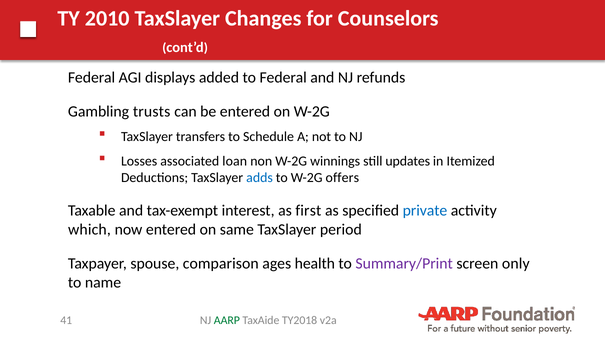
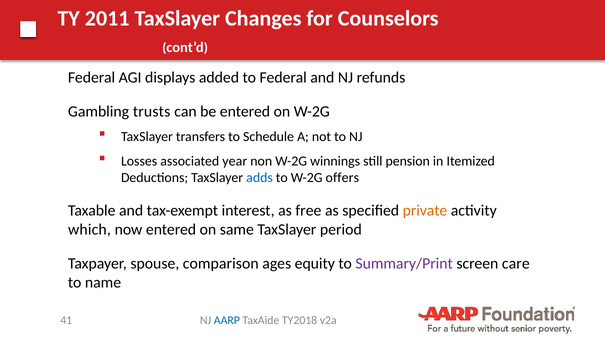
2010: 2010 -> 2011 (107, 18)
loan: loan -> year (235, 161)
updates: updates -> pension (408, 161)
first: first -> free (308, 211)
private colour: blue -> orange (425, 211)
health: health -> equity (315, 264)
only: only -> care (516, 264)
AARP colour: green -> blue (227, 321)
